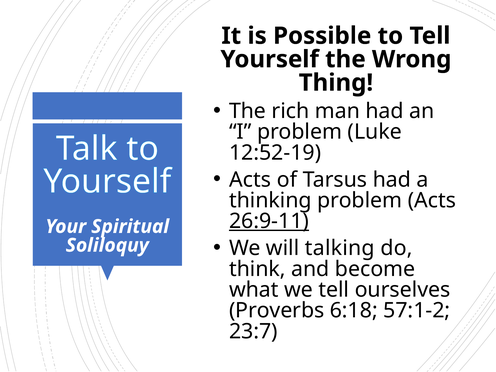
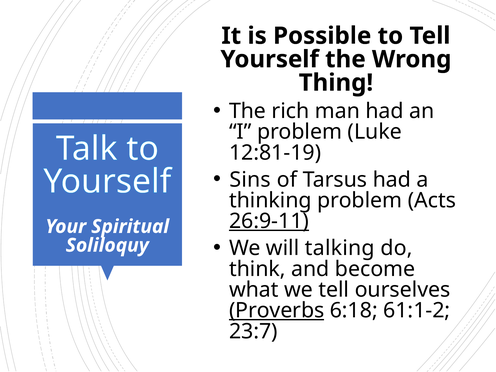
12:52-19: 12:52-19 -> 12:81-19 (275, 153)
Acts: Acts -> Sins (250, 180)
Proverbs underline: none -> present (277, 311)
57:1-2: 57:1-2 -> 61:1-2 (417, 311)
